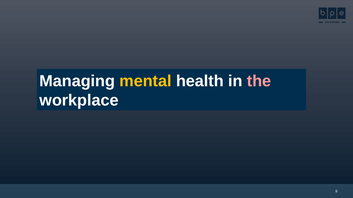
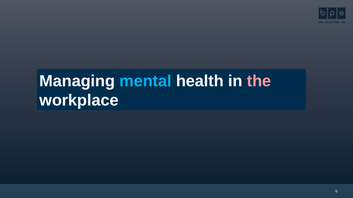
mental colour: yellow -> light blue (145, 81)
